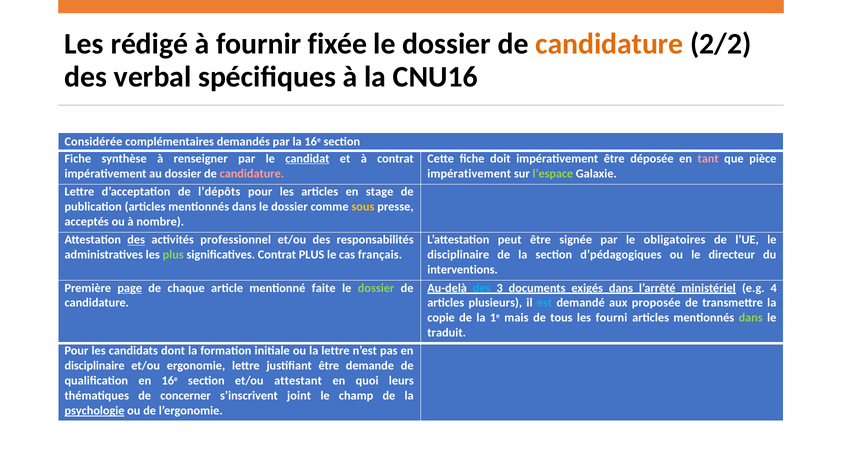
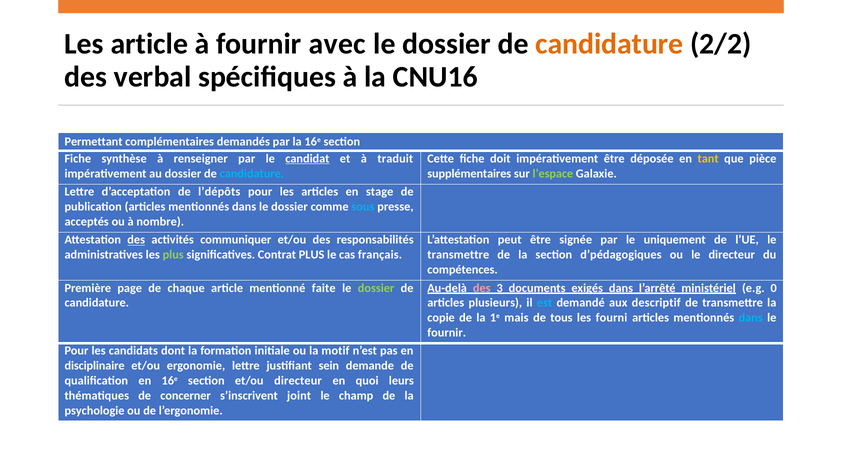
Les rédigé: rédigé -> article (149, 44)
fixée: fixée -> avec (337, 44)
Considérée: Considérée -> Permettant (94, 142)
à contrat: contrat -> traduit (395, 158)
tant colour: pink -> yellow (708, 158)
candidature colour: pink -> light blue (252, 173)
impérativement: impérativement -> supplémentaires (469, 173)
sous colour: yellow -> light blue (363, 207)
professionnel: professionnel -> communiquer (236, 240)
obligatoires: obligatoires -> uniquement (675, 240)
disciplinaire: disciplinaire -> transmettre (458, 255)
interventions: interventions -> compétences (463, 270)
page underline: present -> none (130, 288)
des colour: light blue -> pink (482, 288)
4: 4 -> 0 (774, 288)
proposée: proposée -> descriptif (656, 303)
dans colour: light green -> light blue (751, 318)
traduit: traduit -> fournir (447, 333)
la lettre: lettre -> motif (335, 351)
justifiant être: être -> sein (329, 366)
et/ou attestant: attestant -> directeur (298, 381)
psychologie underline: present -> none (95, 410)
